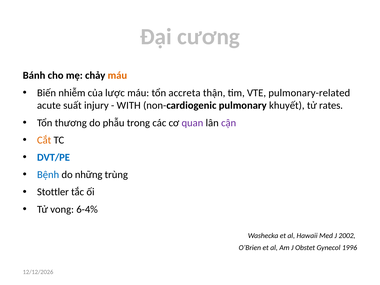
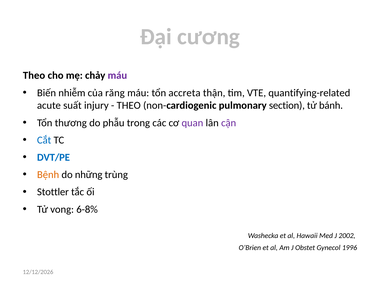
Bánh: Bánh -> Theo (34, 75)
máu colour: orange -> purple (117, 75)
lược: lược -> răng (115, 93)
pulmonary-related: pulmonary-related -> quantifying-related (309, 93)
WITH: WITH -> THEO (129, 105)
khuyết: khuyết -> section (287, 105)
rates: rates -> bánh (331, 105)
Cắt colour: orange -> blue (44, 140)
Bệnh colour: blue -> orange (48, 175)
6-4%: 6-4% -> 6-8% (87, 209)
